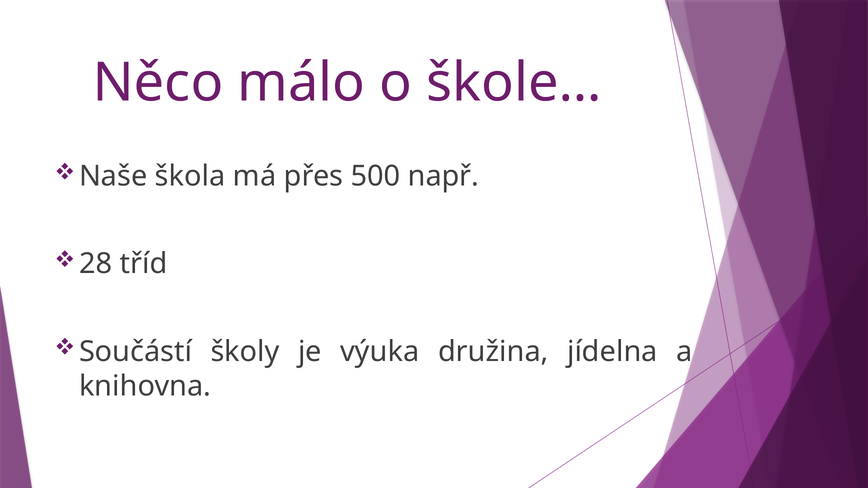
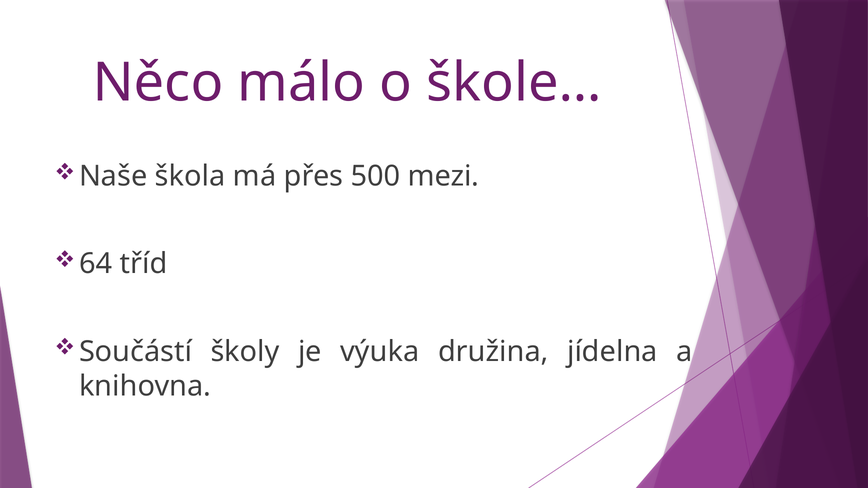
např: např -> mezi (443, 176)
28: 28 -> 64 (96, 264)
